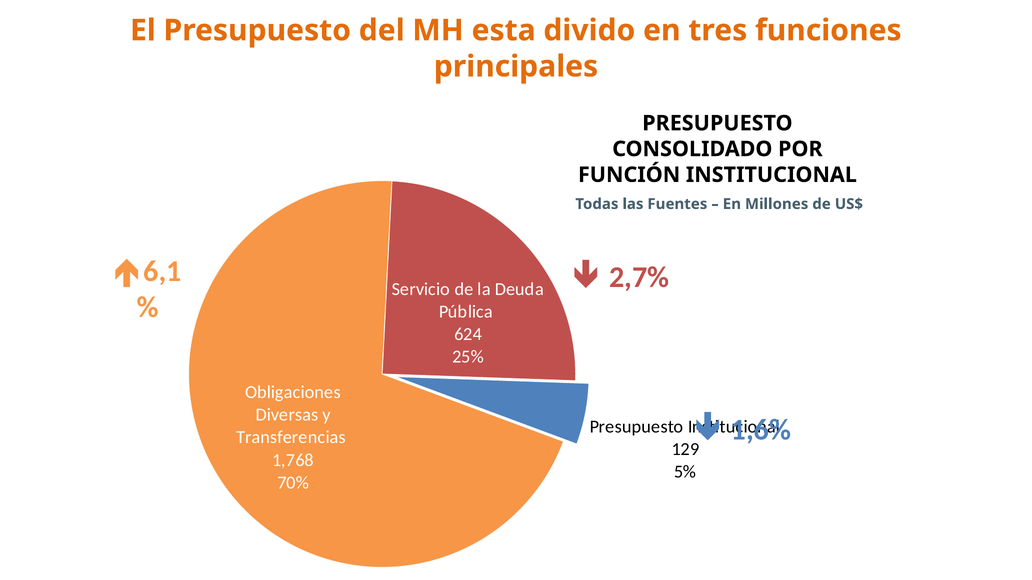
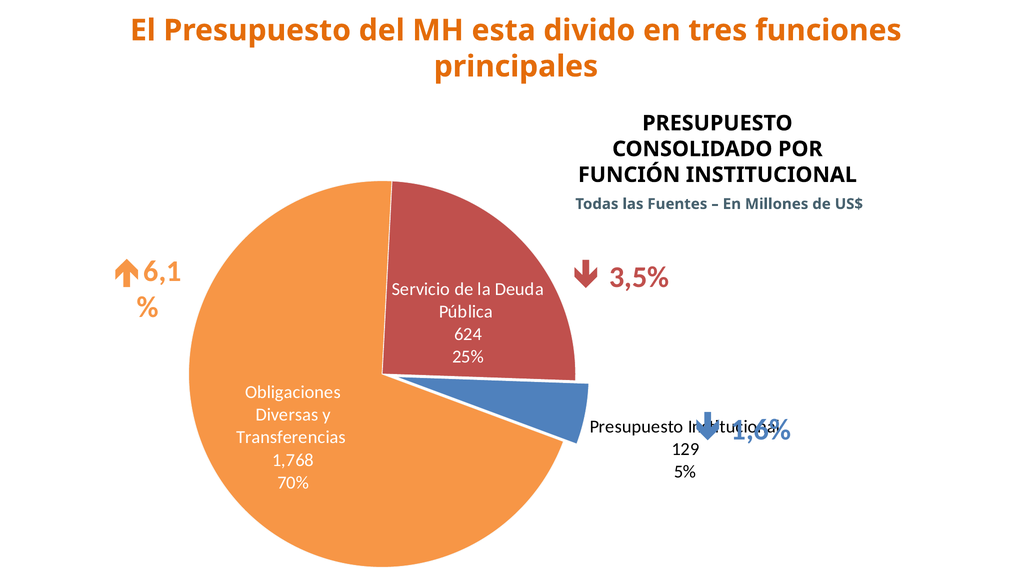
2,7%: 2,7% -> 3,5% (639, 278)
